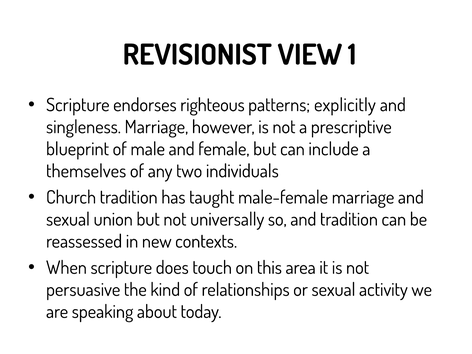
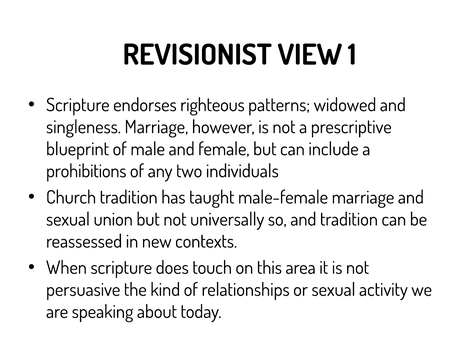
explicitly: explicitly -> widowed (345, 105)
themselves: themselves -> prohibitions (86, 171)
